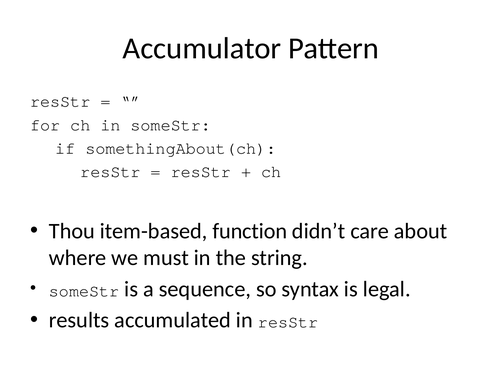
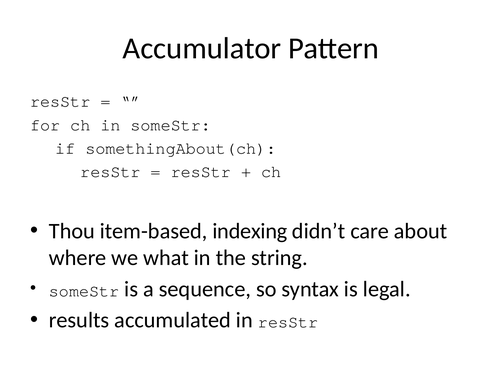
function: function -> indexing (250, 231)
must: must -> what (166, 258)
